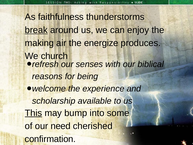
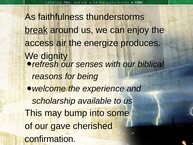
making: making -> access (39, 43)
church: church -> dignity (54, 56)
This underline: present -> none (33, 113)
need: need -> gave (61, 126)
